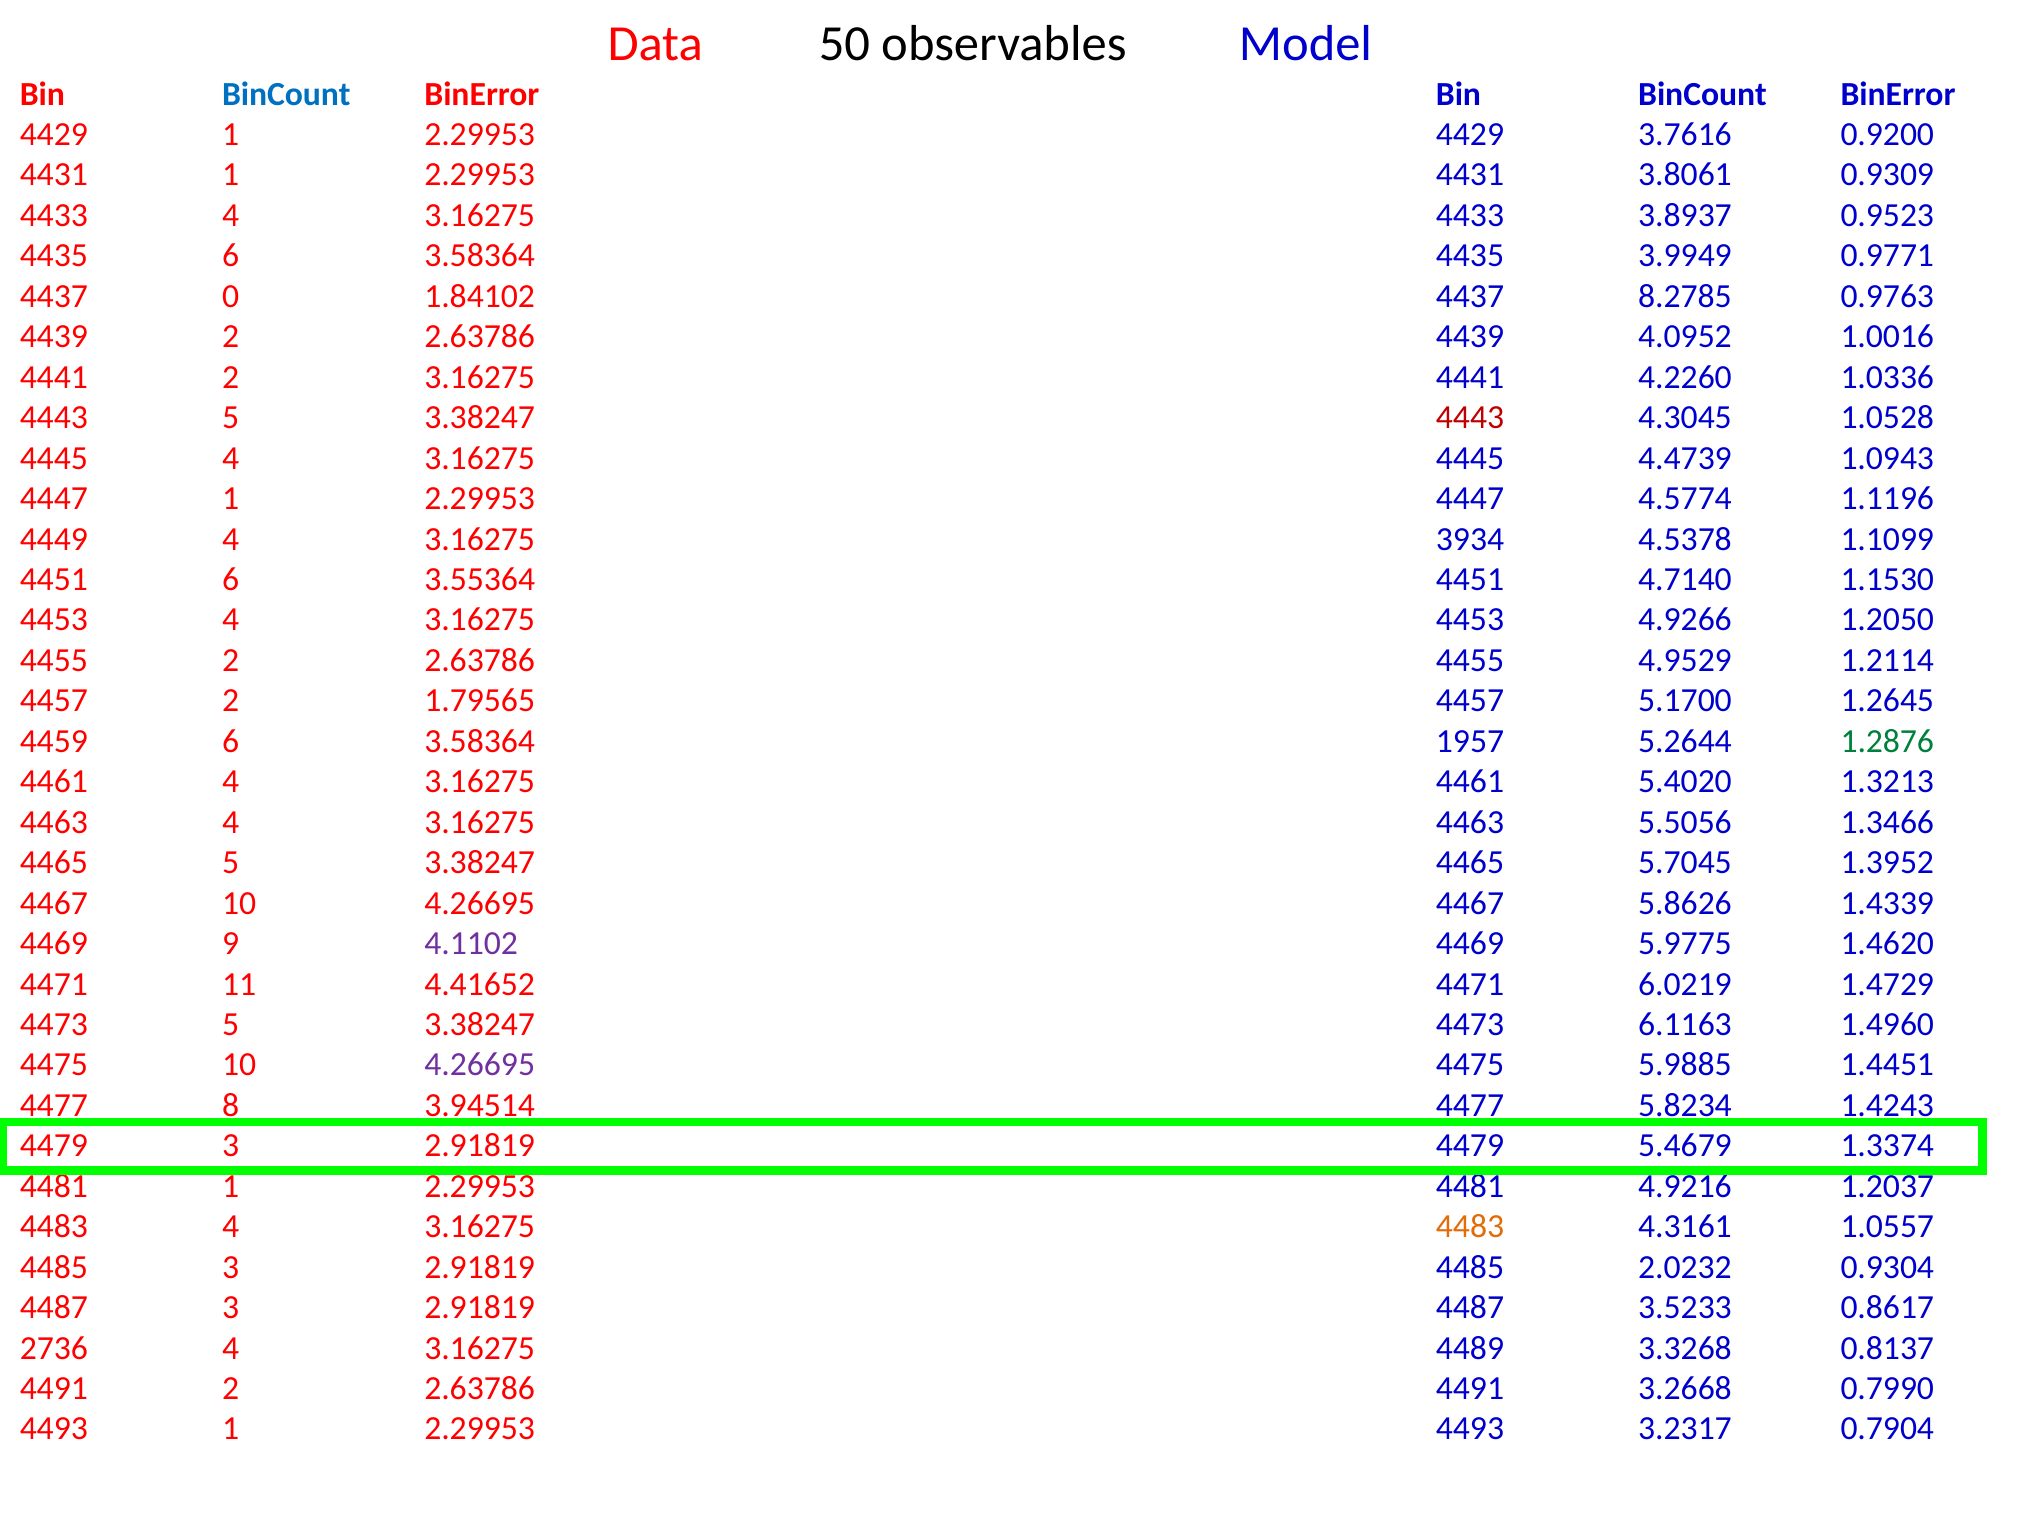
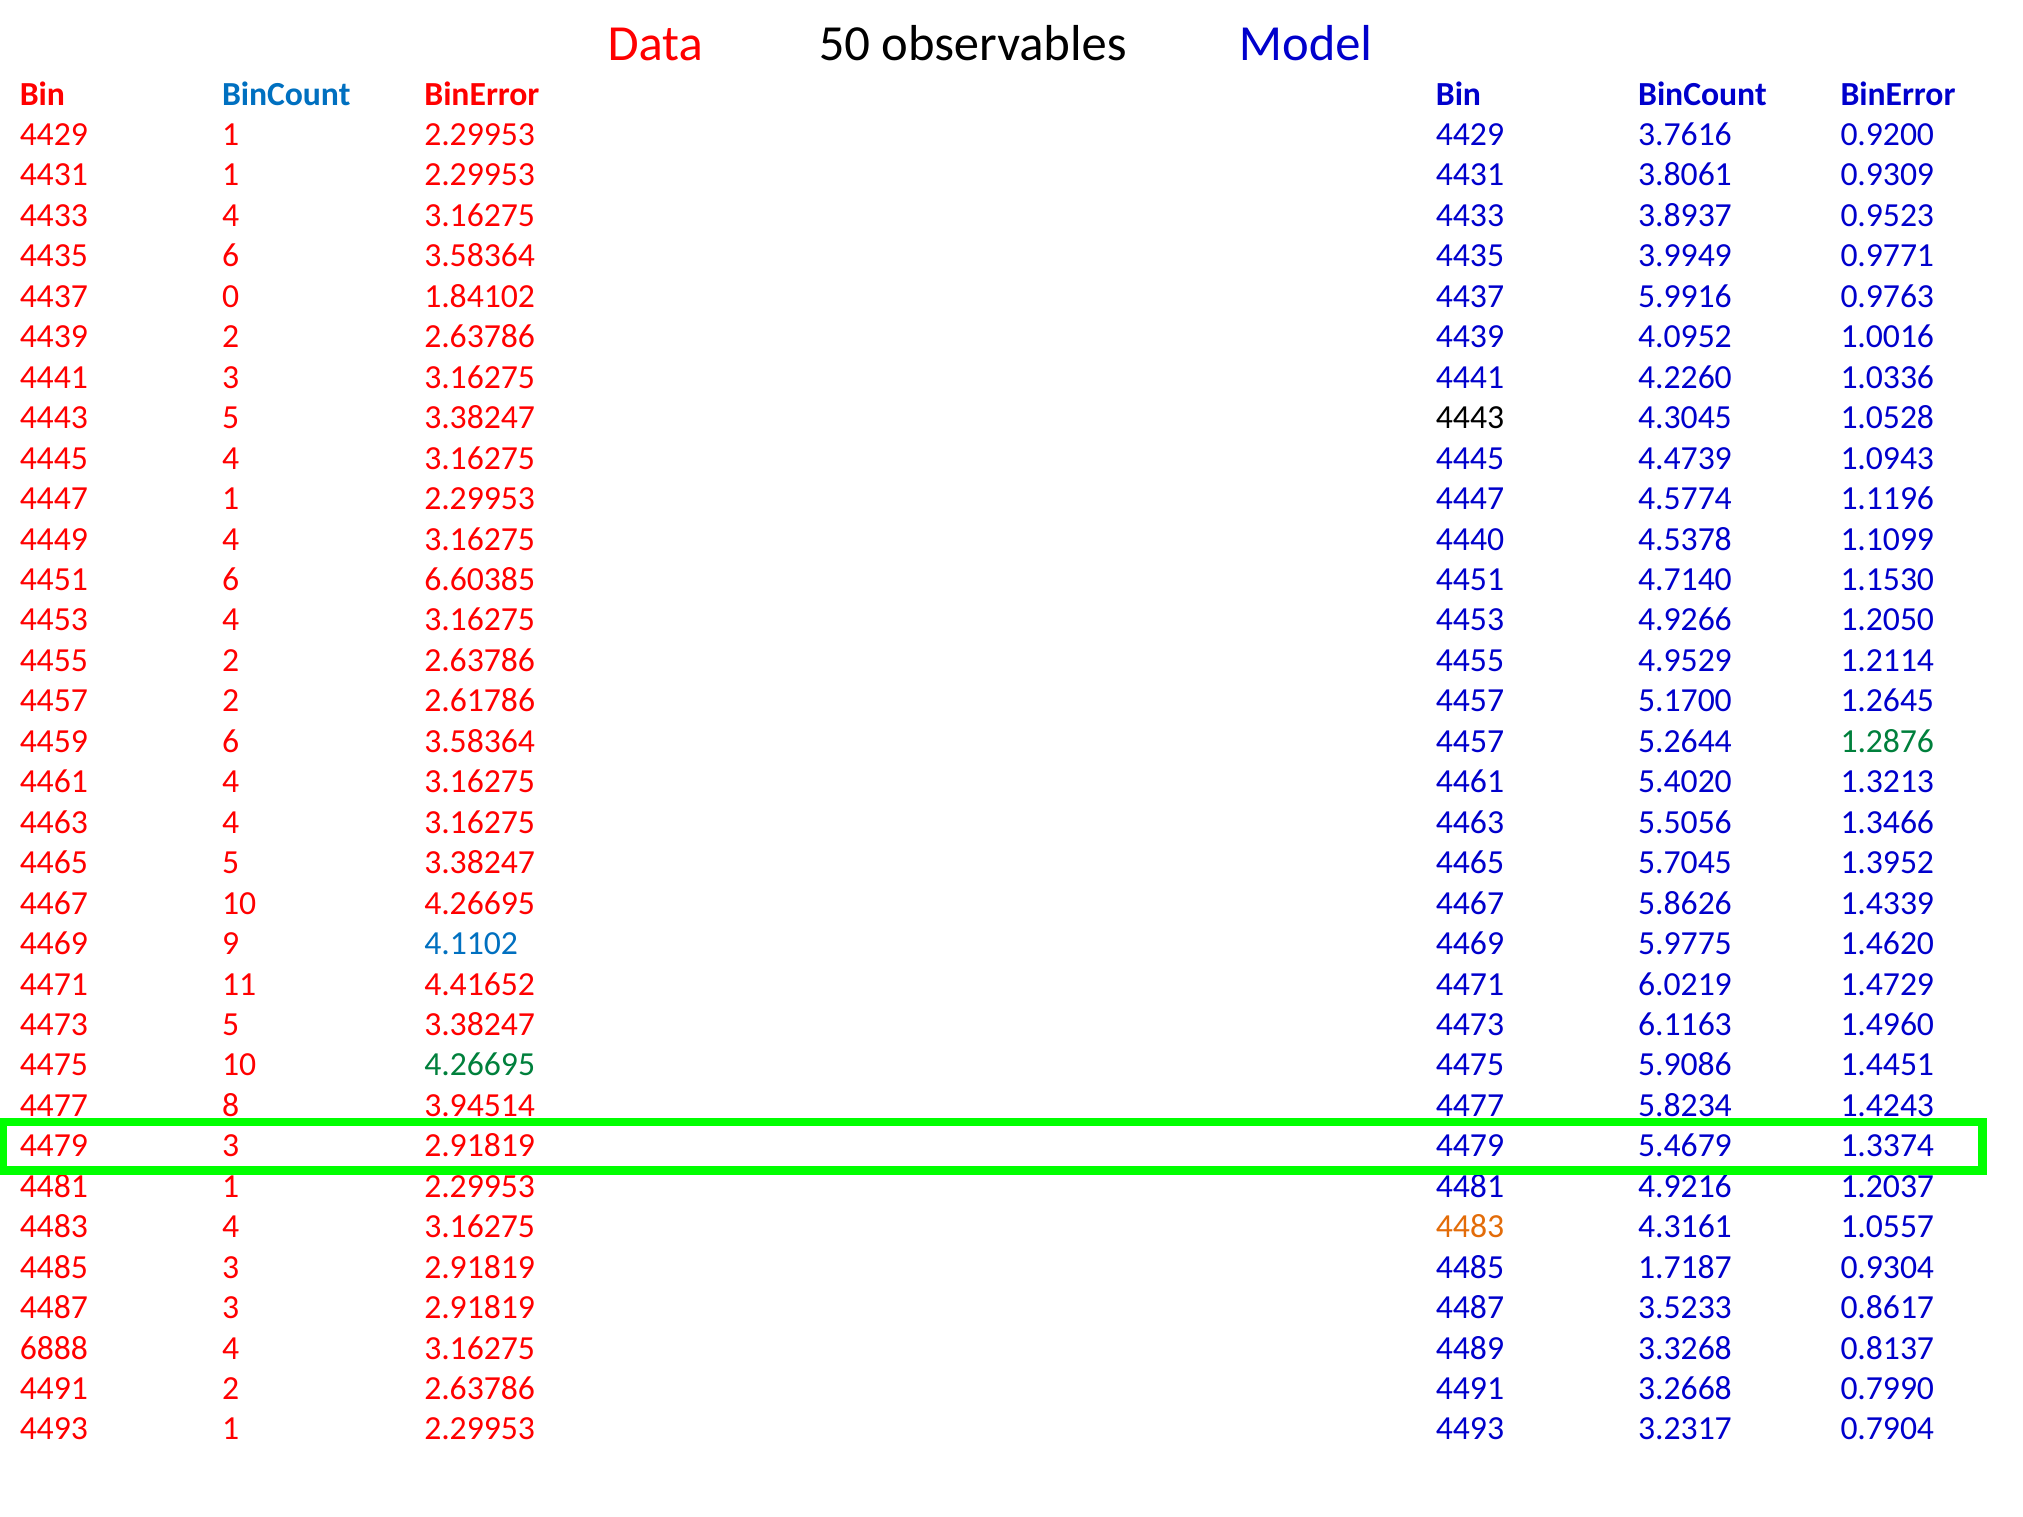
8.2785: 8.2785 -> 5.9916 (1685, 296)
4441 2: 2 -> 3 (231, 377)
4443 colour: red -> black (1470, 418)
3934: 3934 -> 4440 (1470, 539)
3.55364: 3.55364 -> 6.60385 (480, 579)
1.79565: 1.79565 -> 2.61786 (480, 701)
1957: 1957 -> 4457 (1470, 741)
4.1102 colour: purple -> blue (471, 944)
4.26695 colour: purple -> green (480, 1065)
5.9885: 5.9885 -> 5.9086 (1685, 1065)
2.0232: 2.0232 -> 1.7187 (1685, 1267)
2736: 2736 -> 6888 (54, 1348)
